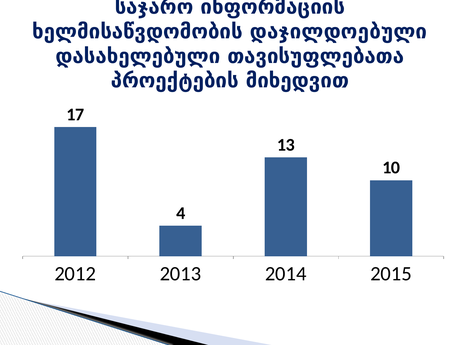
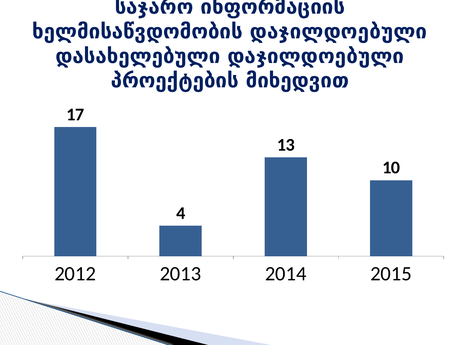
დასახელებული თავისუფლებათა: თავისუფლებათა -> დაჯილდოებული (316, 56)
